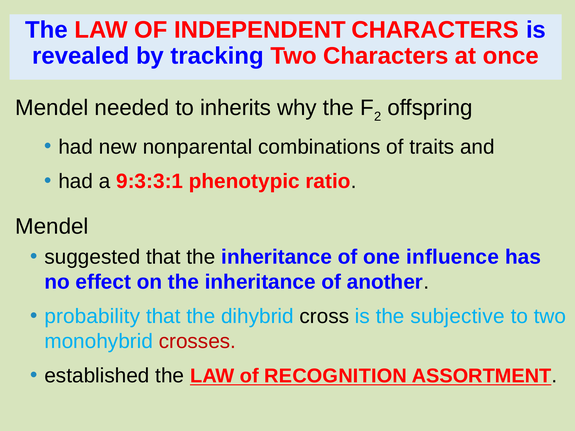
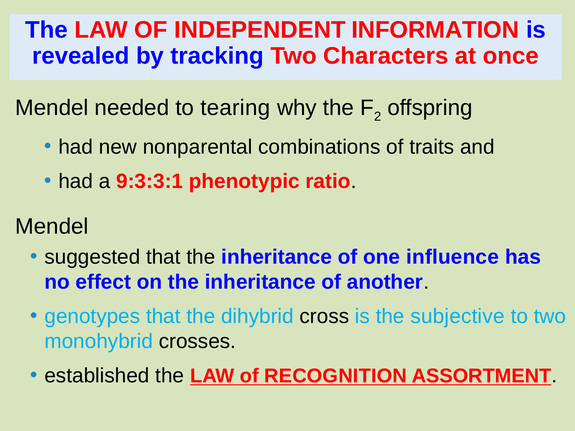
INDEPENDENT CHARACTERS: CHARACTERS -> INFORMATION (435, 30)
inherits: inherits -> tearing (235, 108)
probability: probability -> genotypes (92, 317)
crosses colour: red -> black (197, 341)
